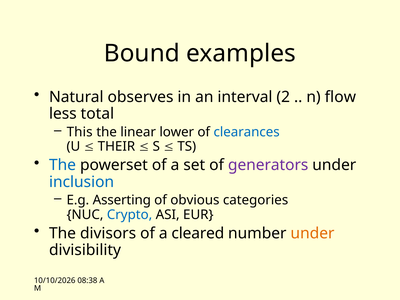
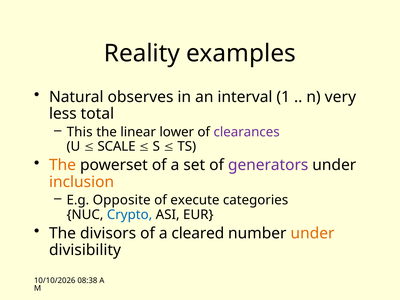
Bound: Bound -> Reality (142, 53)
2: 2 -> 1 (283, 97)
flow: flow -> very (340, 97)
clearances colour: blue -> purple (247, 132)
THEIR: THEIR -> SCALE (117, 146)
The colour: blue -> orange (63, 165)
inclusion colour: blue -> orange (82, 182)
Asserting: Asserting -> Opposite (122, 200)
obvious: obvious -> execute (195, 200)
